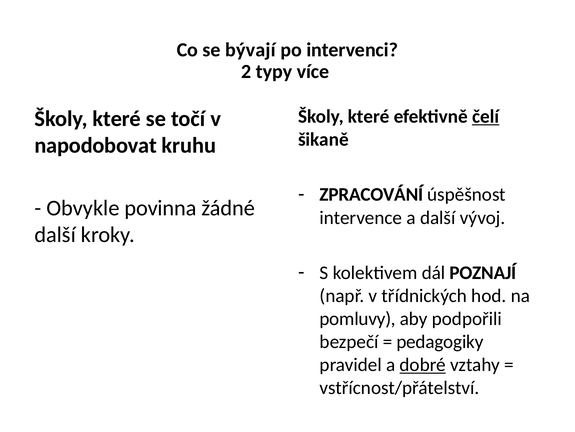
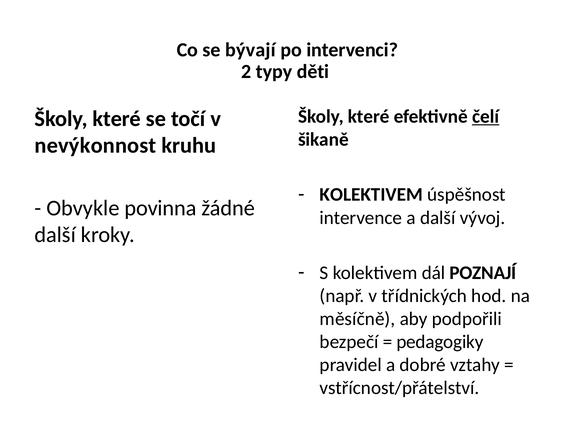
více: více -> děti (313, 71)
napodobovat: napodobovat -> nevýkonnost (95, 145)
ZPRACOVÁNÍ: ZPRACOVÁNÍ -> KOLEKTIVEM (371, 194)
pomluvy: pomluvy -> měsíčně (357, 318)
dobré underline: present -> none (423, 364)
